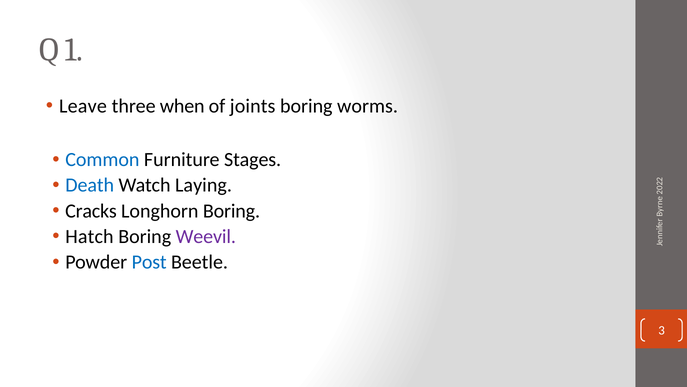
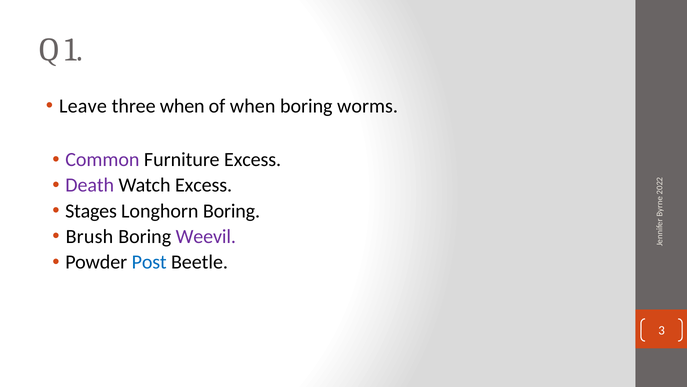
of joints: joints -> when (253, 106)
Common colour: blue -> purple (102, 159)
Furniture Stages: Stages -> Excess (253, 159)
Death colour: blue -> purple (90, 185)
Watch Laying: Laying -> Excess (204, 185)
Cracks: Cracks -> Stages (91, 211)
Hatch: Hatch -> Brush (89, 236)
